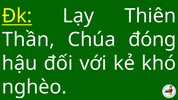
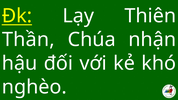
đóng: đóng -> nhận (152, 40)
